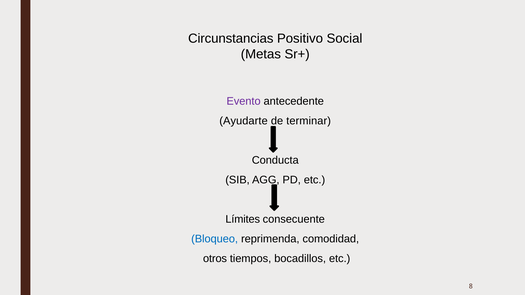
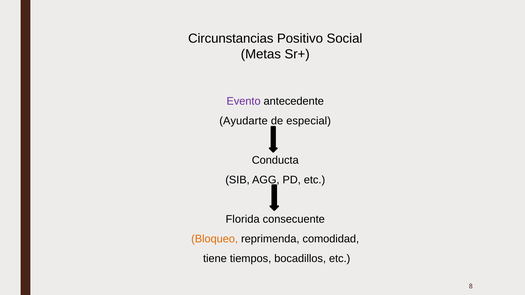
terminar: terminar -> especial (309, 121)
Límites: Límites -> Florida (243, 220)
Bloqueo colour: blue -> orange (215, 239)
otros: otros -> tiene (215, 259)
